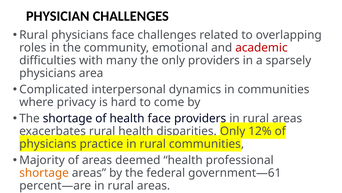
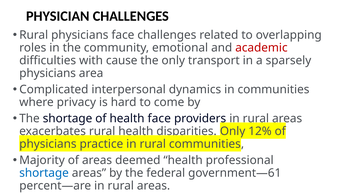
many: many -> cause (122, 60)
only providers: providers -> transport (214, 60)
shortage colour: orange -> blue (44, 172)
